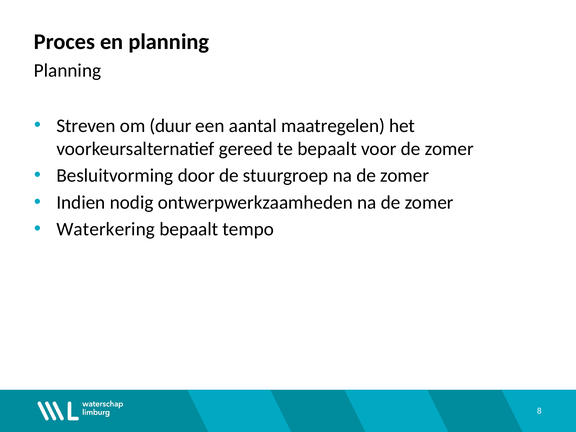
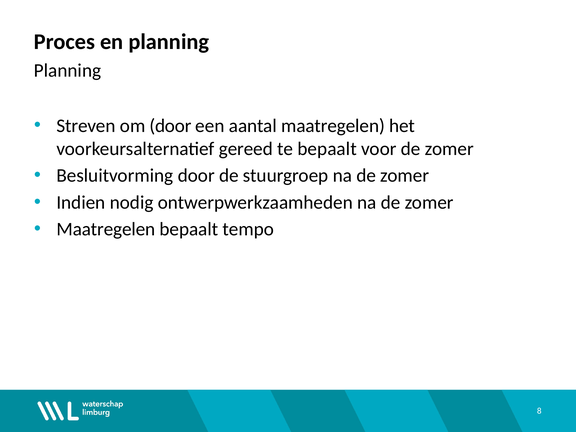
om duur: duur -> door (170, 126)
Waterkering: Waterkering -> Maatregelen (106, 229)
